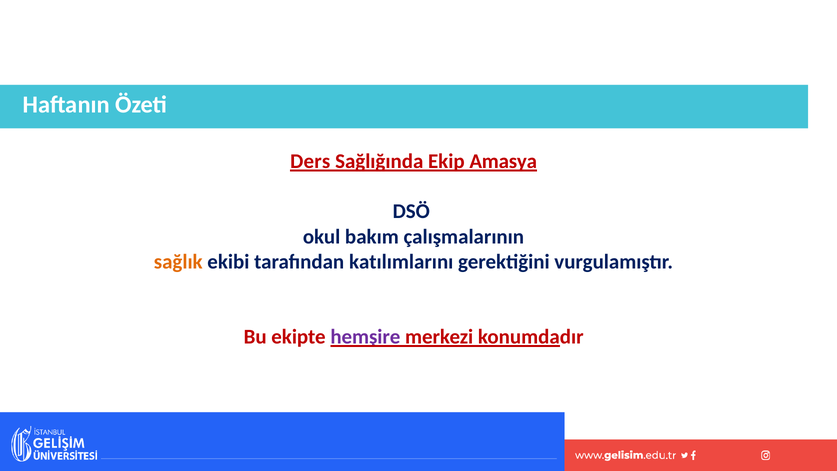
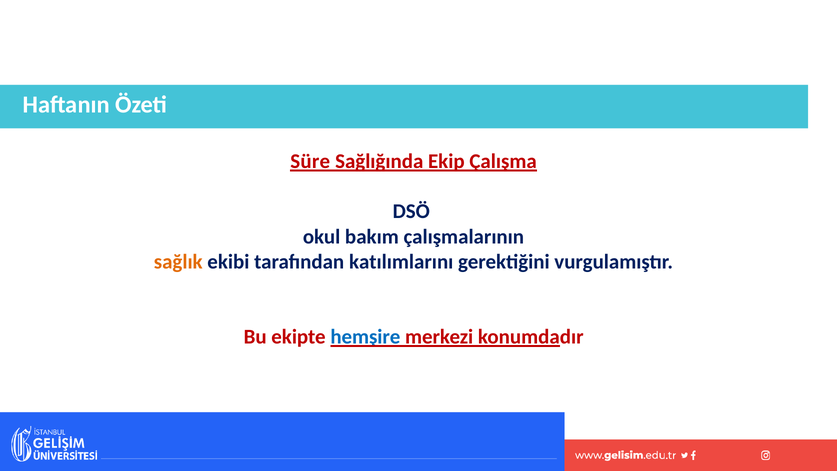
Ders: Ders -> Süre (310, 161)
Amasya: Amasya -> Çalışma (503, 161)
hemşire colour: purple -> blue (365, 337)
